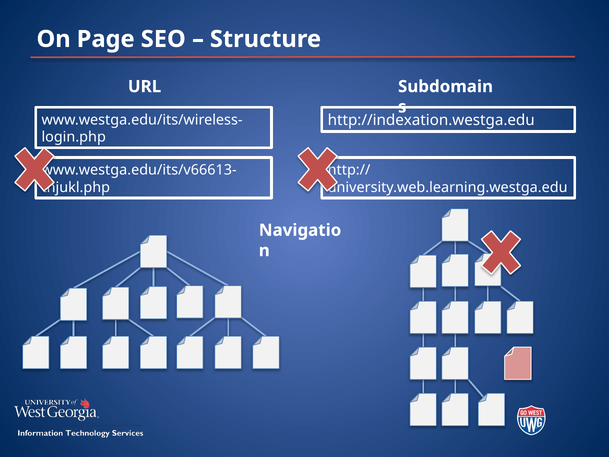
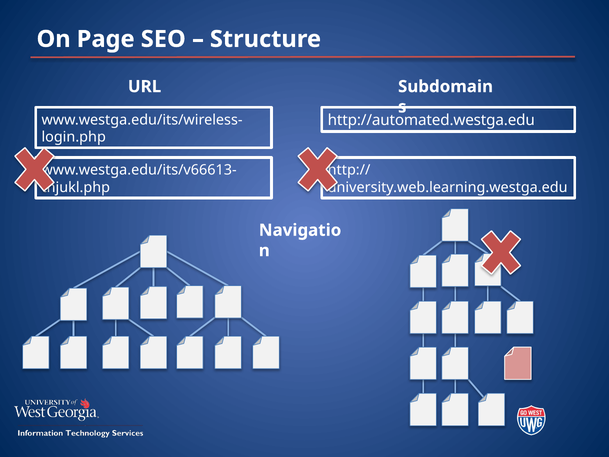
http://indexation.westga.edu: http://indexation.westga.edu -> http://automated.westga.edu (431, 120)
